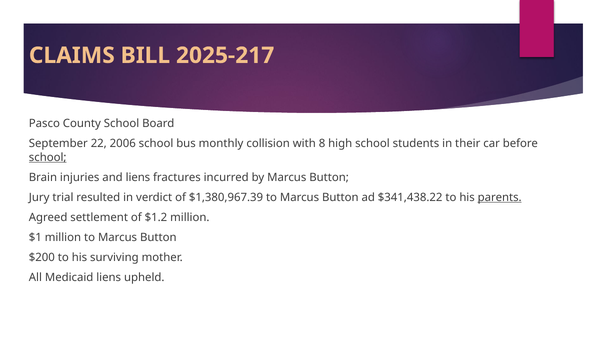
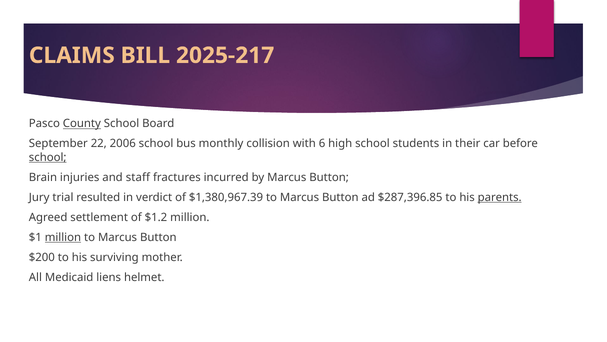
County underline: none -> present (82, 123)
8: 8 -> 6 (322, 143)
and liens: liens -> staff (138, 177)
$341,438.22: $341,438.22 -> $287,396.85 (410, 197)
million underline: none -> present (63, 237)
upheld: upheld -> helmet (144, 277)
